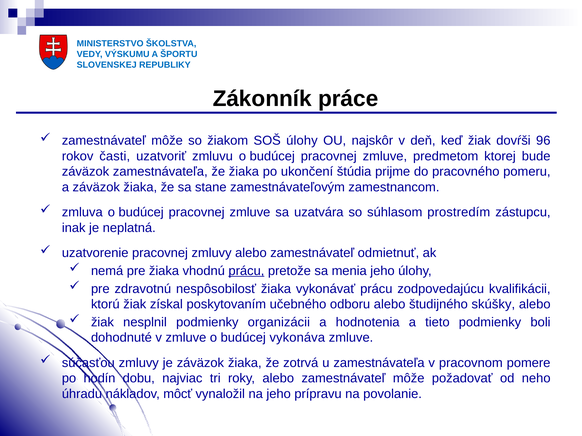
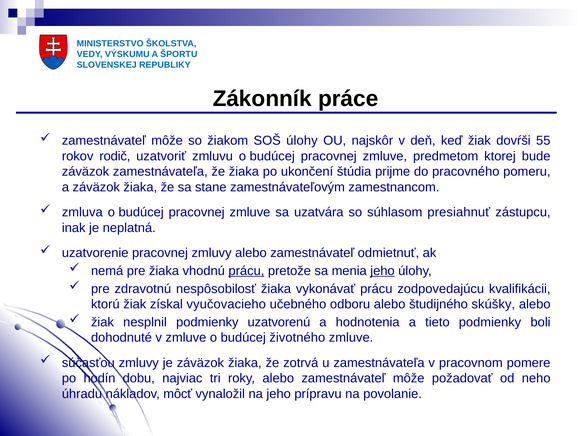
96: 96 -> 55 (543, 141)
časti: časti -> rodič (115, 156)
prostredím: prostredím -> presiahnuť (459, 212)
jeho underline: none -> present (383, 271)
poskytovaním: poskytovaním -> vyučovacieho (226, 305)
organizácii: organizácii -> uzatvorenú (279, 323)
vykonáva: vykonáva -> životného (297, 338)
